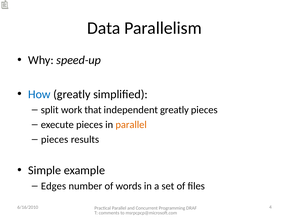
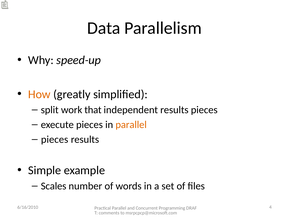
How colour: blue -> orange (39, 94)
independent greatly: greatly -> results (174, 110)
Edges: Edges -> Scales (54, 186)
